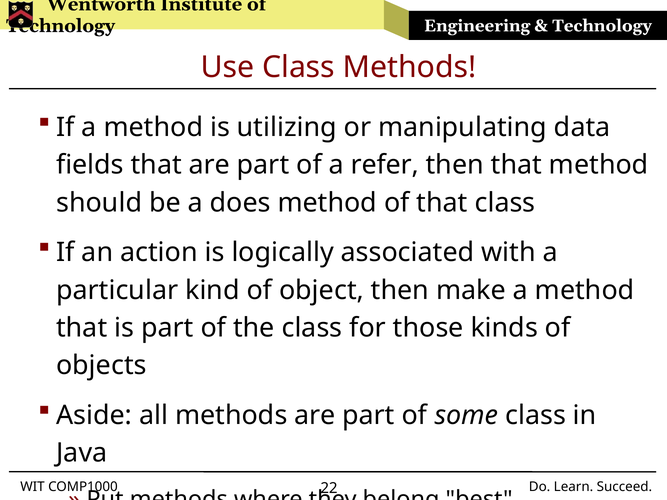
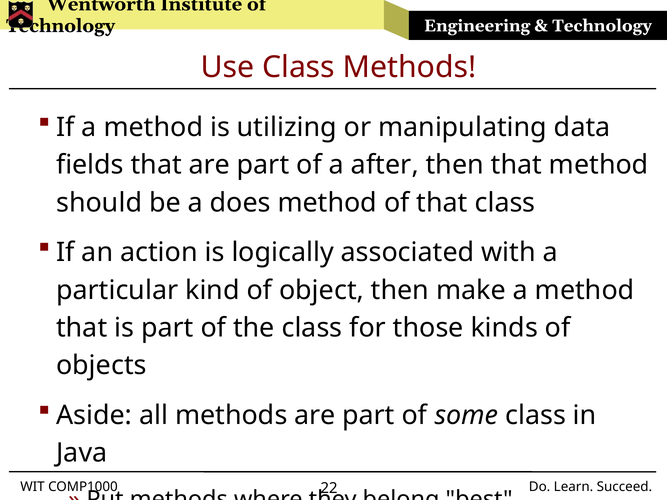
refer: refer -> after (385, 165)
